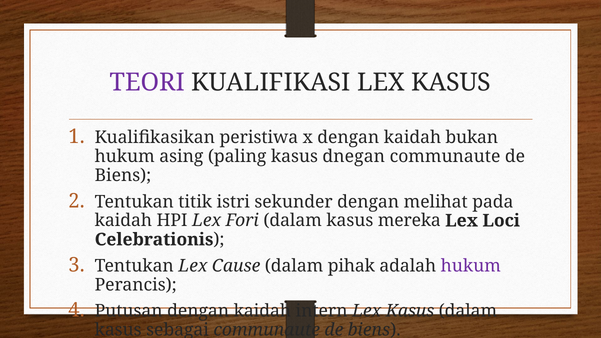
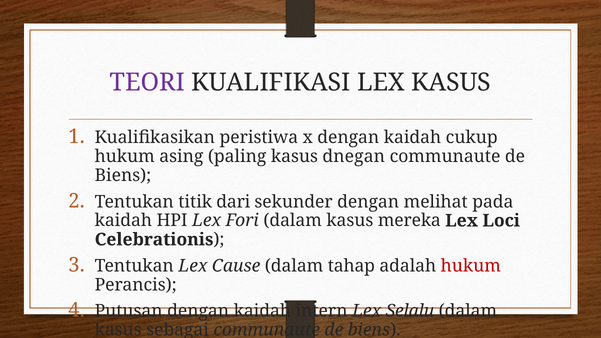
bukan: bukan -> cukup (472, 138)
istri: istri -> dari (233, 202)
pihak: pihak -> tahap (351, 266)
hukum colour: purple -> red (471, 266)
intern Lex Kasus: Kasus -> Selalu (410, 311)
